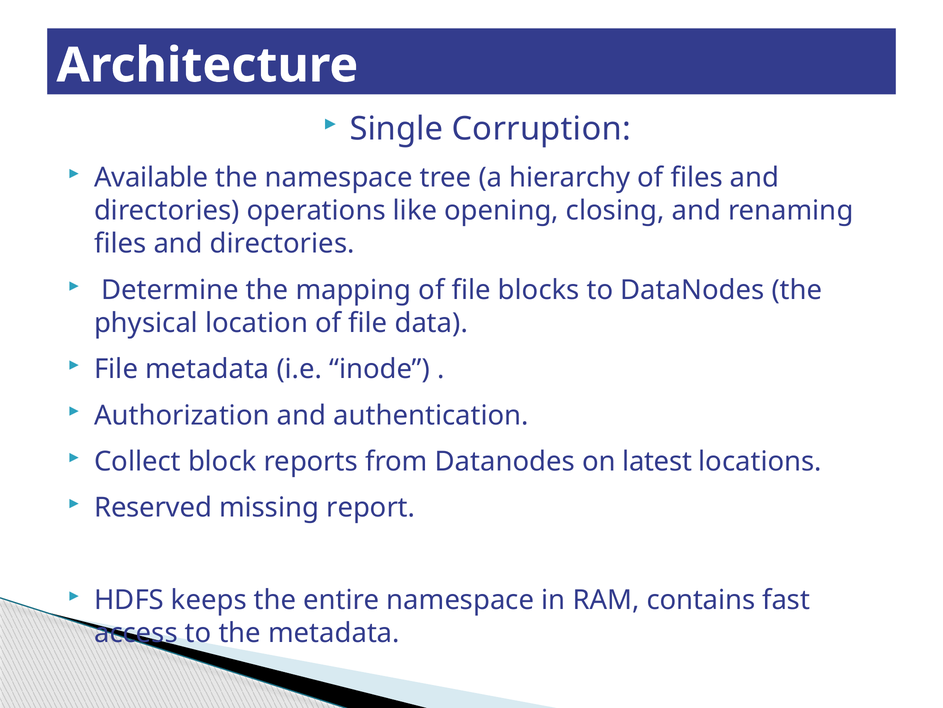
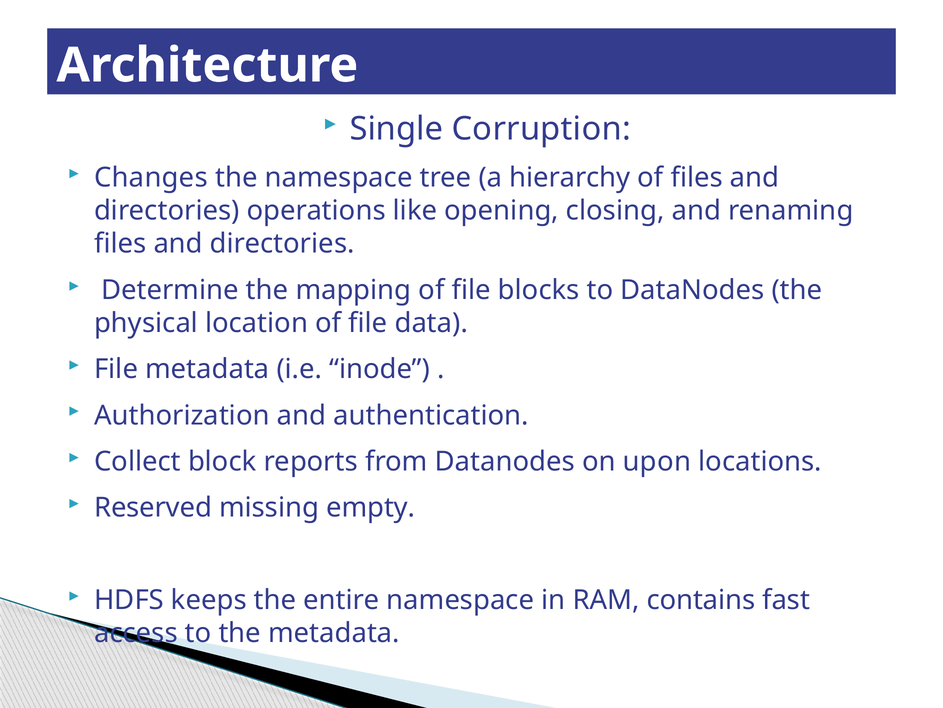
Available: Available -> Changes (151, 178)
latest: latest -> upon (657, 461)
report: report -> empty (371, 507)
